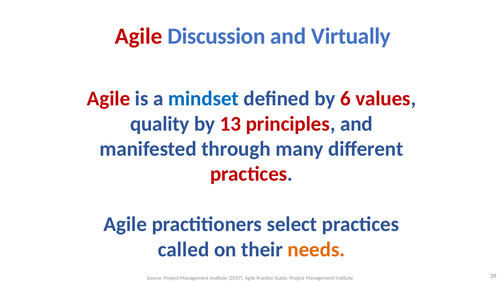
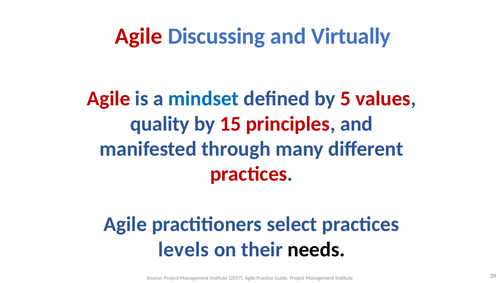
Discussion: Discussion -> Discussing (216, 36)
6: 6 -> 5 (346, 99)
13: 13 -> 15 (230, 124)
called: called -> levels (183, 249)
needs colour: orange -> black (316, 249)
